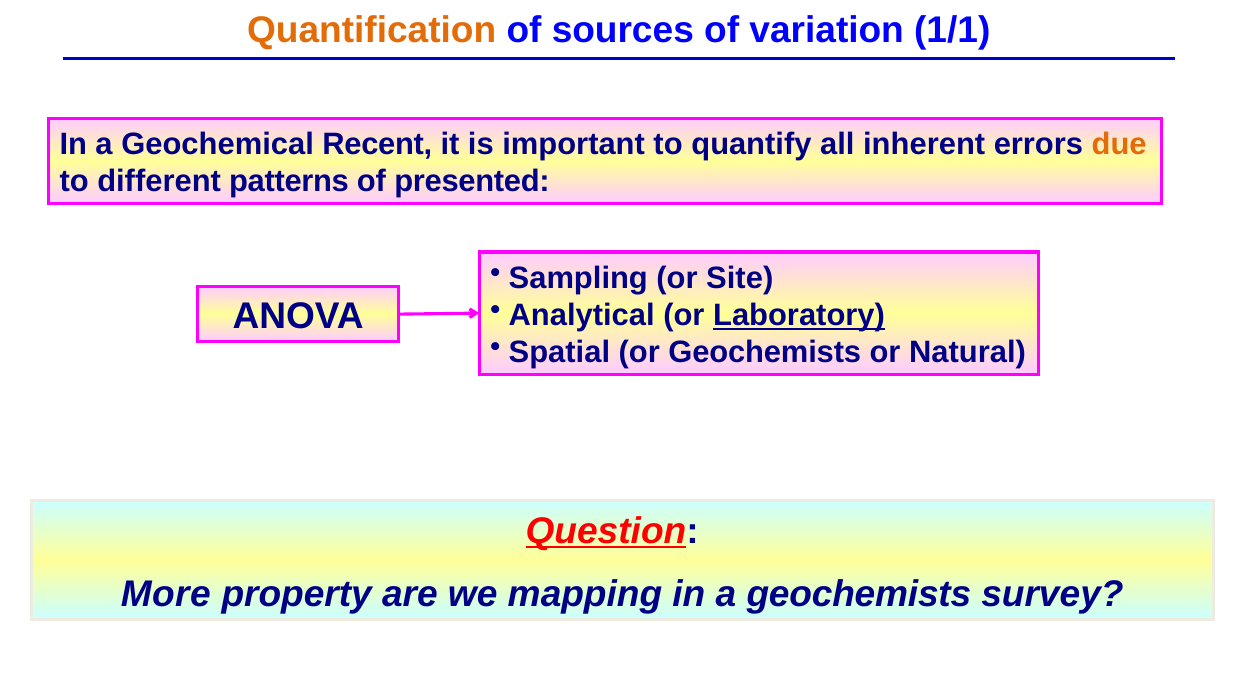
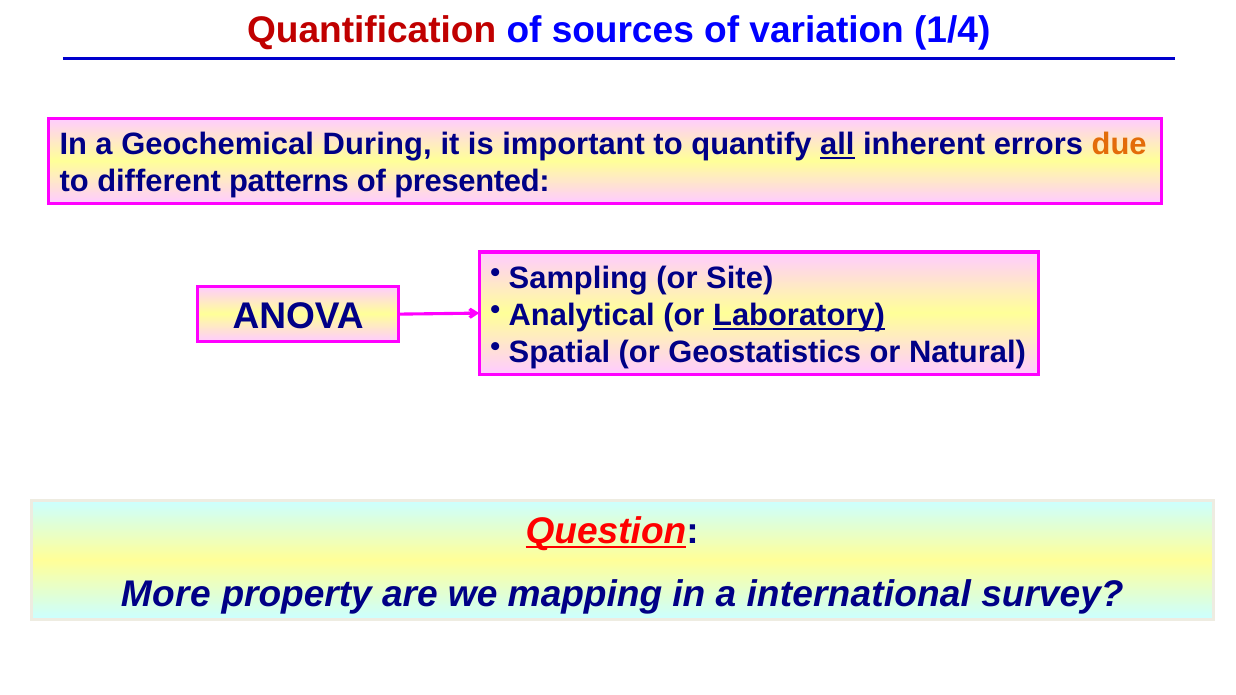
Quantification colour: orange -> red (372, 30)
1/1: 1/1 -> 1/4 (952, 30)
Recent: Recent -> During (377, 145)
all underline: none -> present (837, 145)
or Geochemists: Geochemists -> Geostatistics (765, 353)
a geochemists: geochemists -> international (859, 594)
